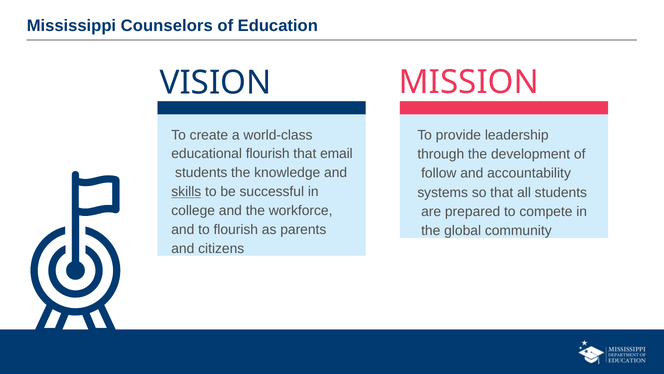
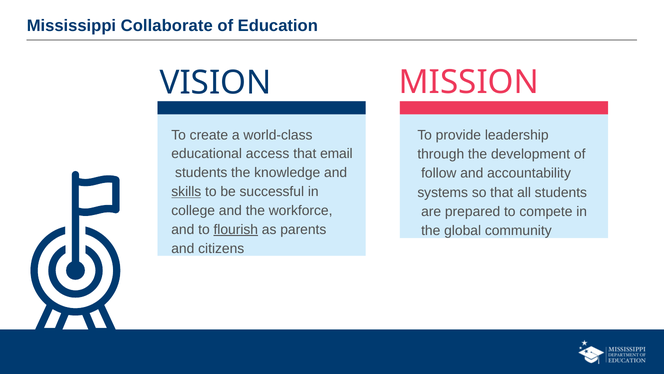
Counselors: Counselors -> Collaborate (167, 26)
educational flourish: flourish -> access (268, 154)
flourish underline: none -> present (236, 229)
